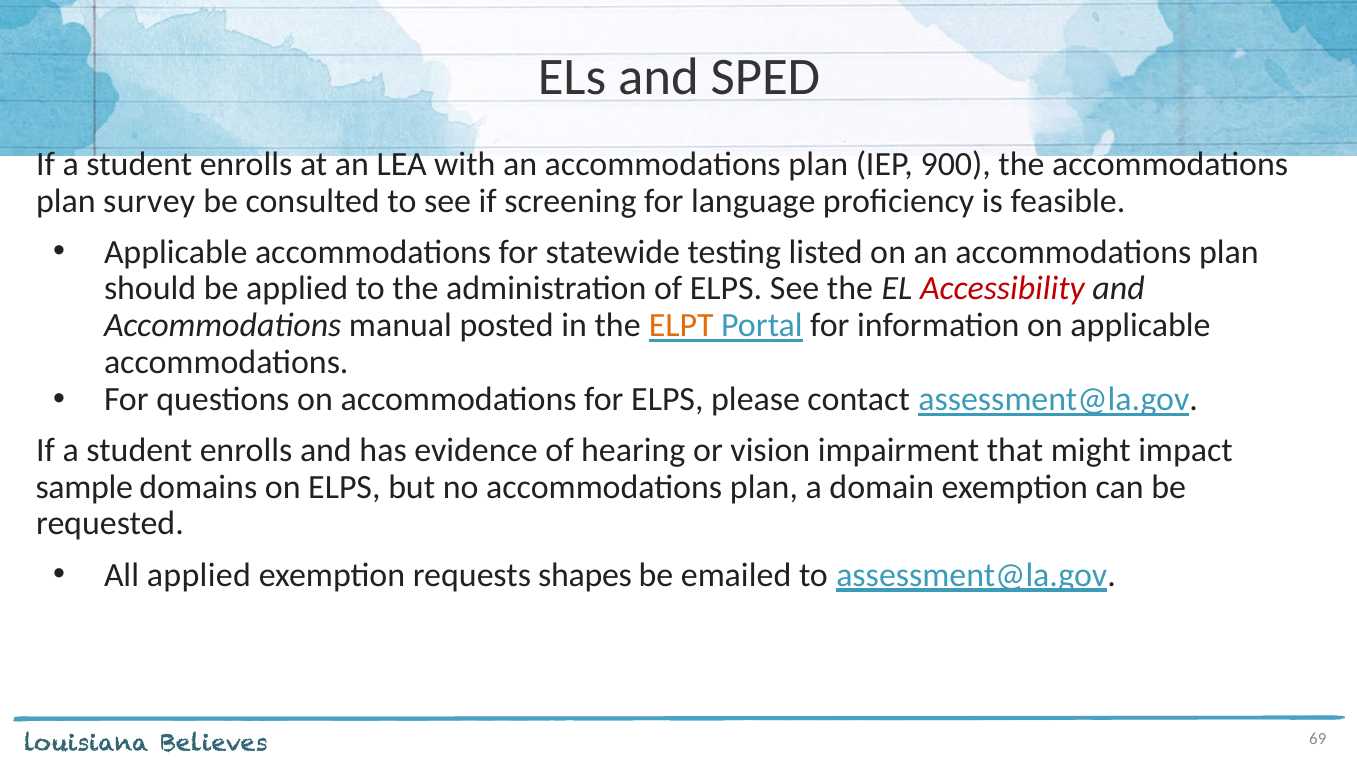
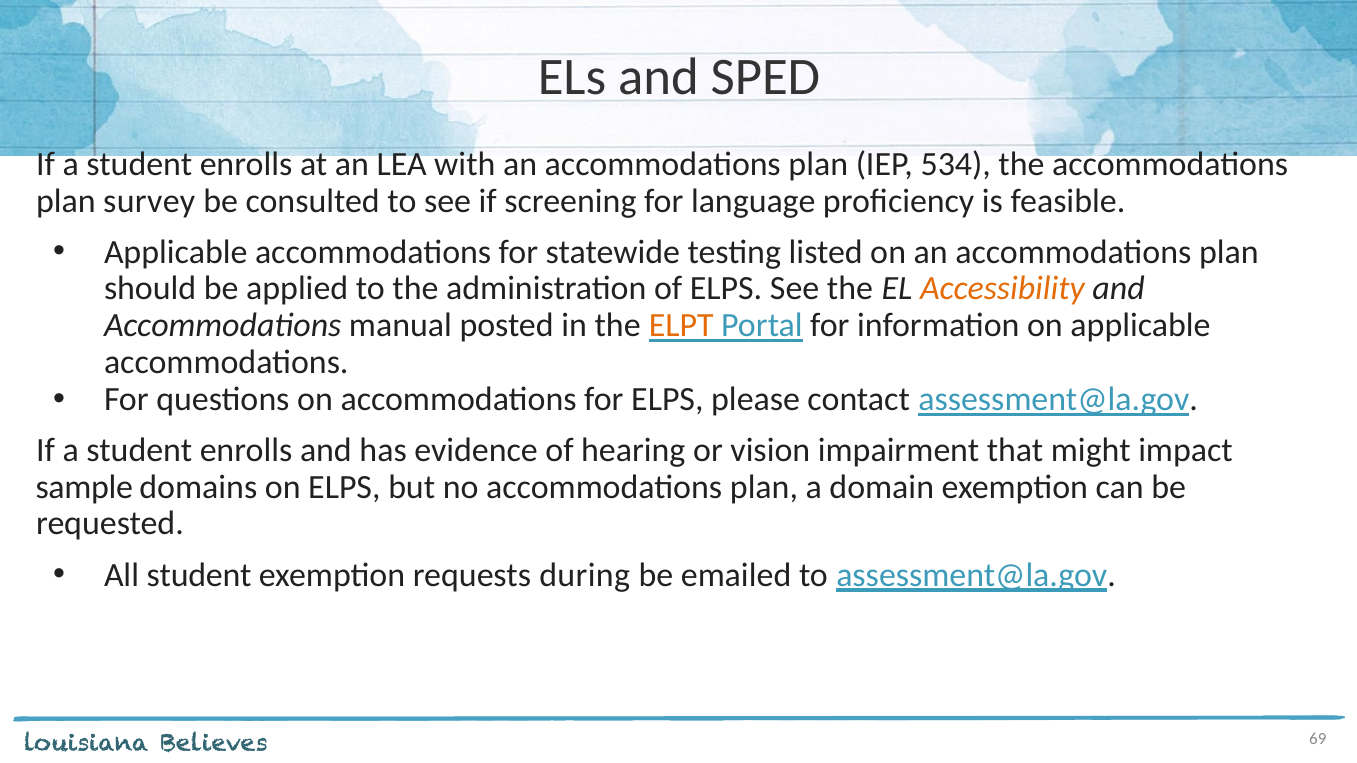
900: 900 -> 534 (956, 165)
Accessibility colour: red -> orange (1002, 289)
All applied: applied -> student (199, 575)
shapes: shapes -> during (585, 575)
